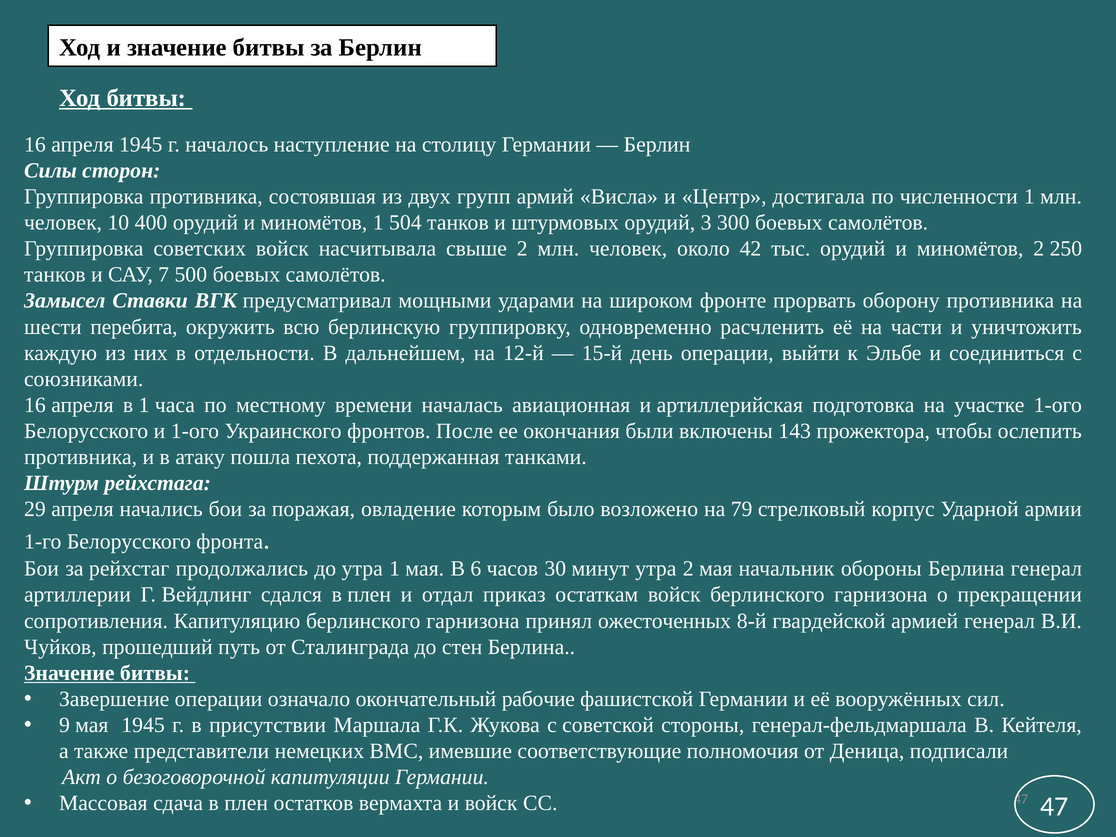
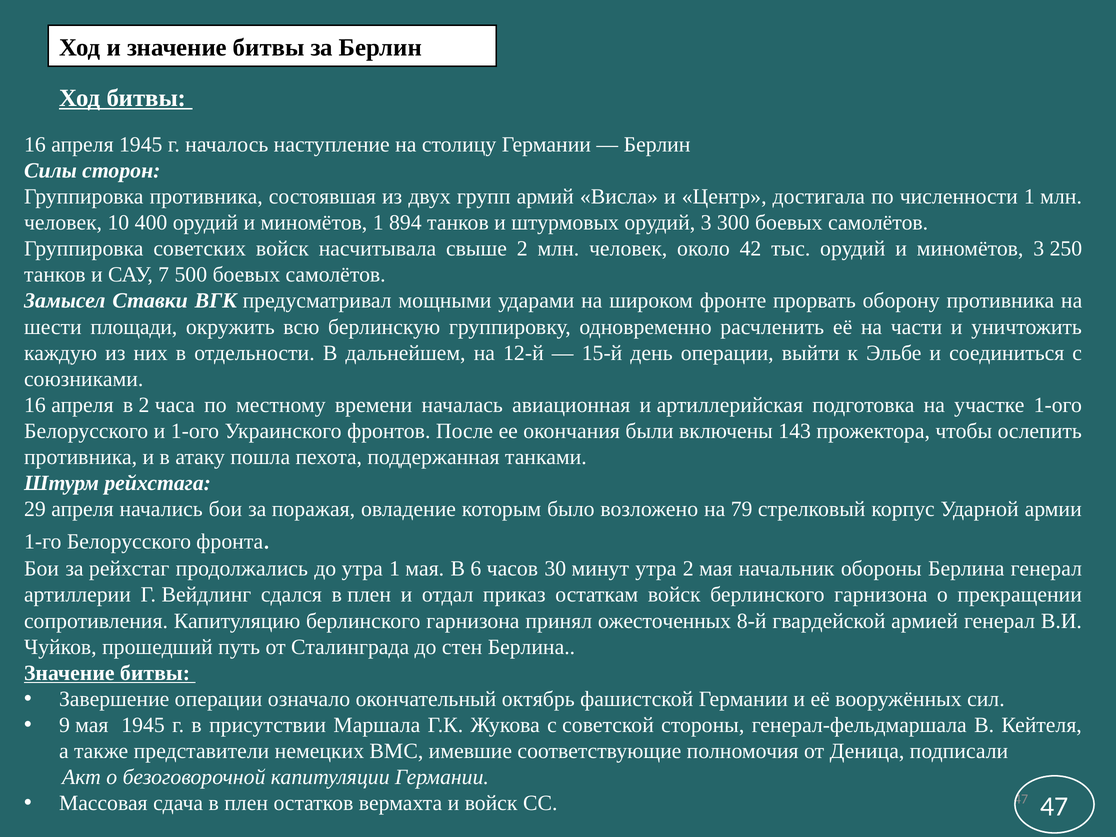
504: 504 -> 894 (405, 223)
миномётов 2: 2 -> 3 (1039, 249)
перебита: перебита -> площади (134, 327)
в 1: 1 -> 2 (144, 405)
рабочие: рабочие -> октябрь (538, 699)
